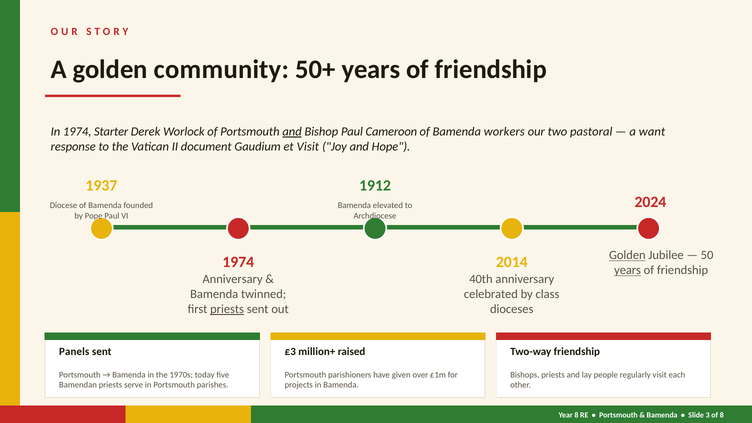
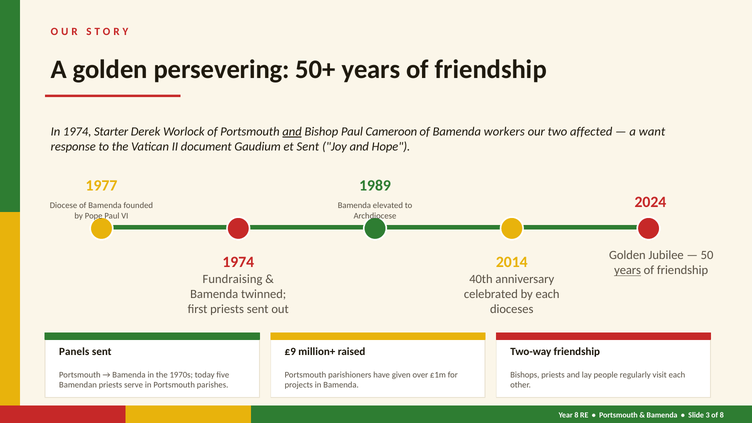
community: community -> persevering (222, 70)
pastoral: pastoral -> affected (591, 132)
et Visit: Visit -> Sent (308, 147)
1937: 1937 -> 1977 (101, 186)
1912: 1912 -> 1989 (375, 186)
Golden underline: present -> none (627, 255)
Anniversary: Anniversary -> Fundraising (232, 279)
by class: class -> each (548, 294)
priests underline: present -> none (227, 309)
£3: £3 -> £9 (290, 352)
